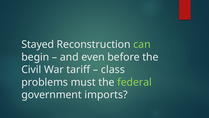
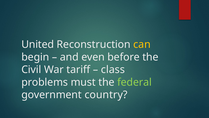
Stayed: Stayed -> United (38, 44)
can colour: light green -> yellow (142, 44)
imports: imports -> country (106, 94)
